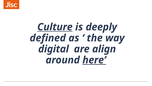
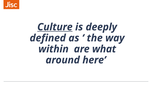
digital: digital -> within (53, 49)
align: align -> what (104, 49)
here underline: present -> none (94, 60)
